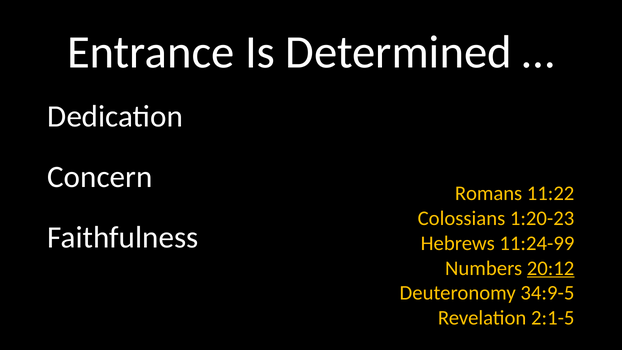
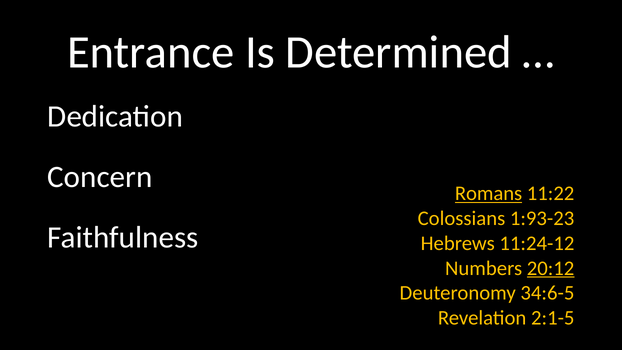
Romans underline: none -> present (489, 193)
1:20-23: 1:20-23 -> 1:93-23 (542, 218)
11:24-99: 11:24-99 -> 11:24-12 (537, 243)
34:9-5: 34:9-5 -> 34:6-5 (547, 293)
